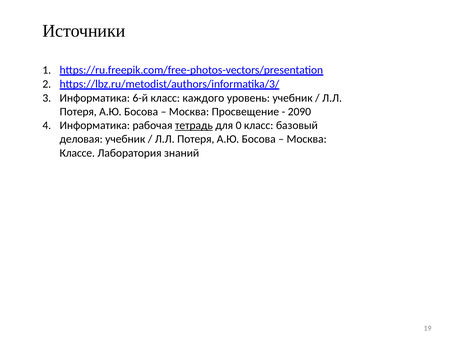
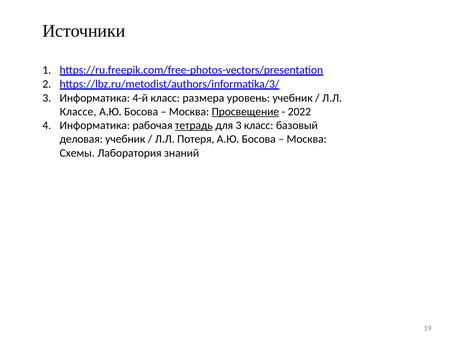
6-й: 6-й -> 4-й (140, 98)
каждого: каждого -> размера (203, 98)
Потеря: Потеря -> Классе (78, 112)
Просвещение underline: none -> present (245, 112)
2090: 2090 -> 2022 (299, 112)
для 0: 0 -> 3 (239, 126)
Классе: Классе -> Схемы (77, 153)
